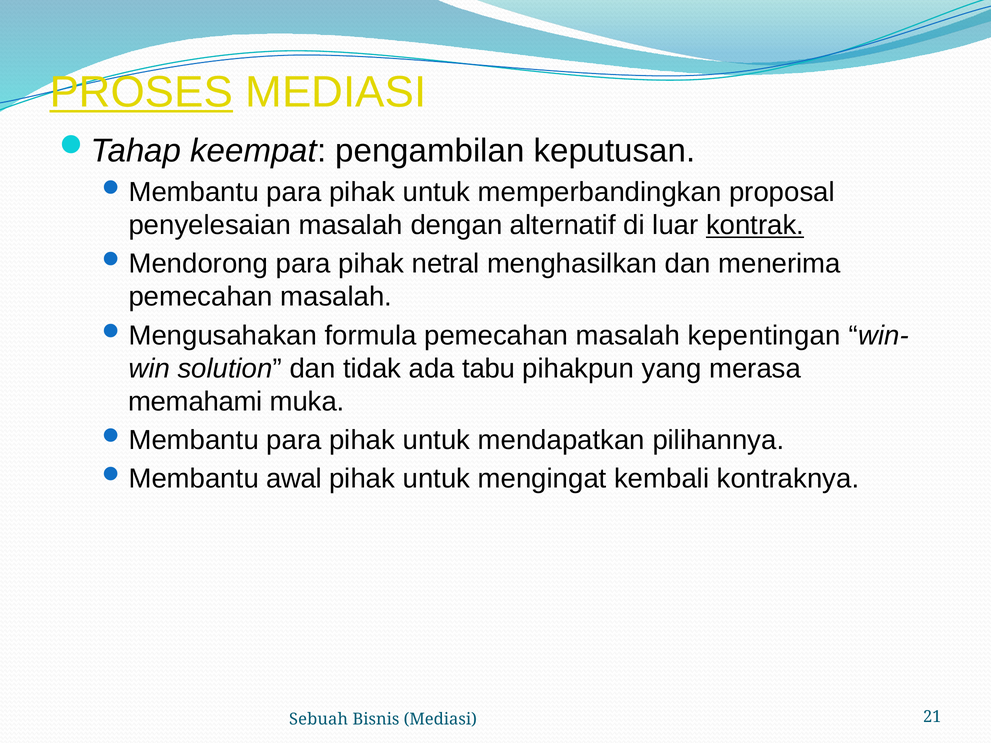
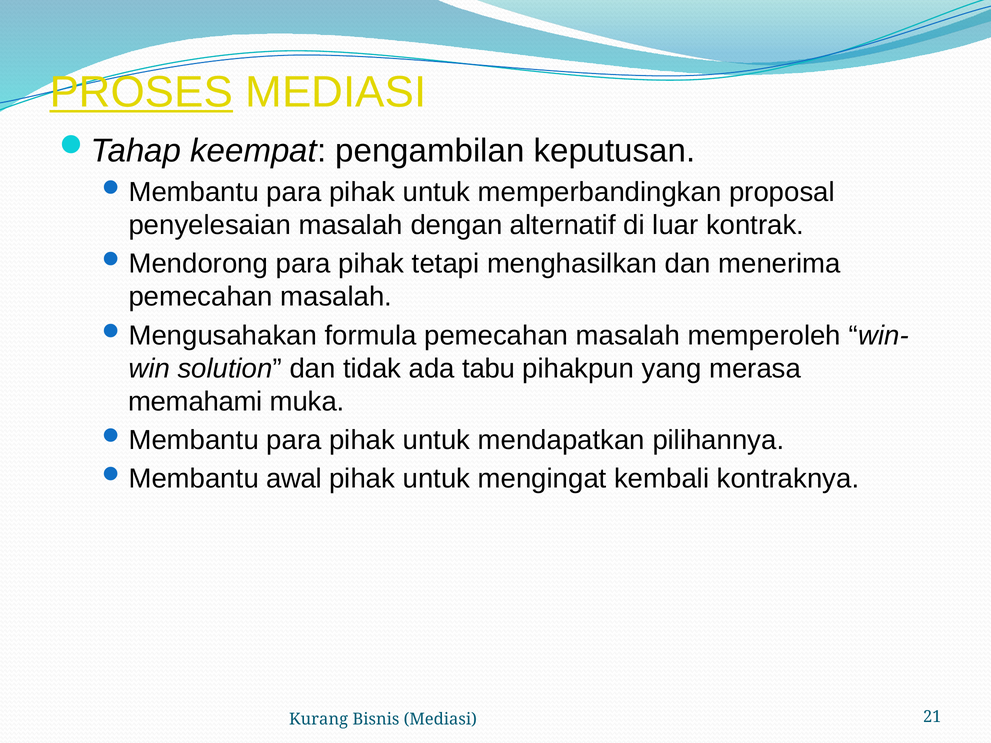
kontrak underline: present -> none (755, 225)
netral: netral -> tetapi (446, 264)
kepentingan: kepentingan -> memperoleh (764, 336)
Sebuah: Sebuah -> Kurang (319, 720)
